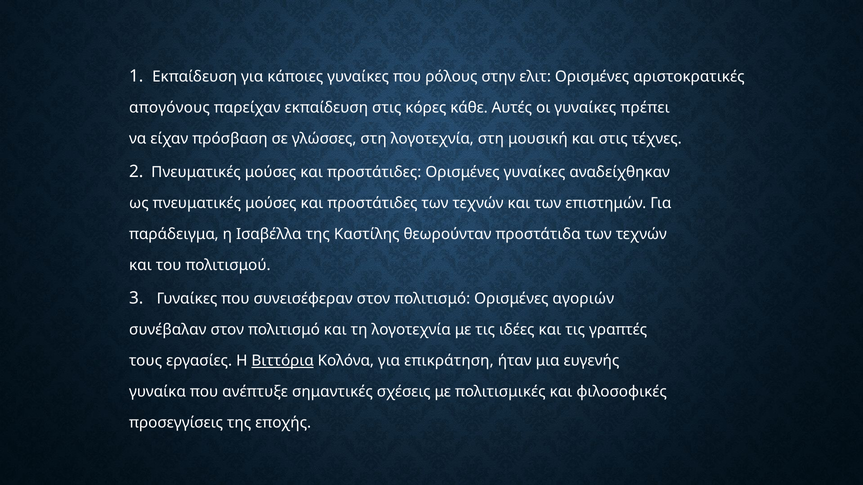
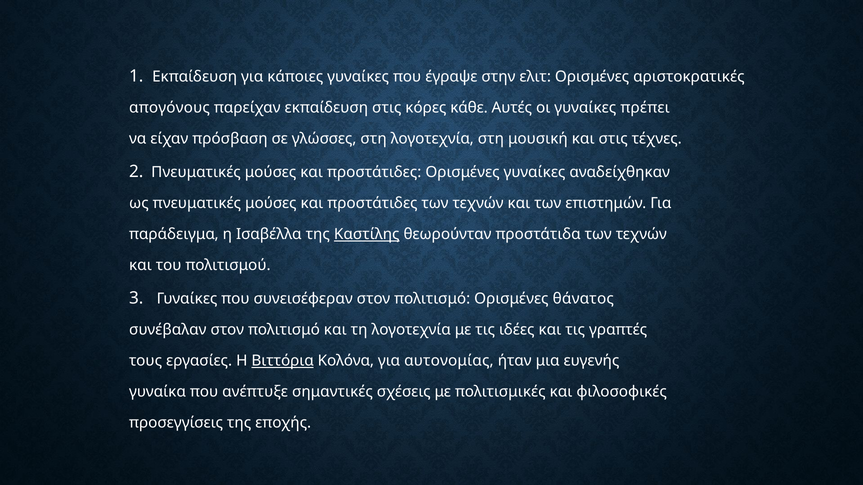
ρόλους: ρόλους -> έγραψε (451, 77)
Καστίλης underline: none -> present (367, 235)
αγοριών: αγοριών -> θάνατος (583, 299)
επικράτηση: επικράτηση -> αυτονομίας (449, 361)
